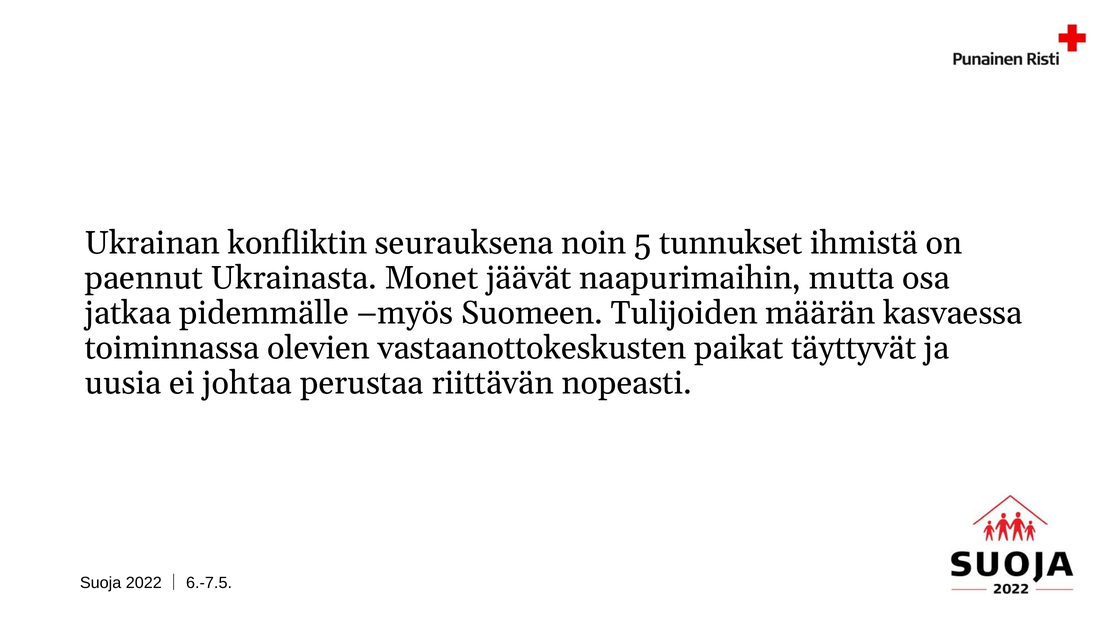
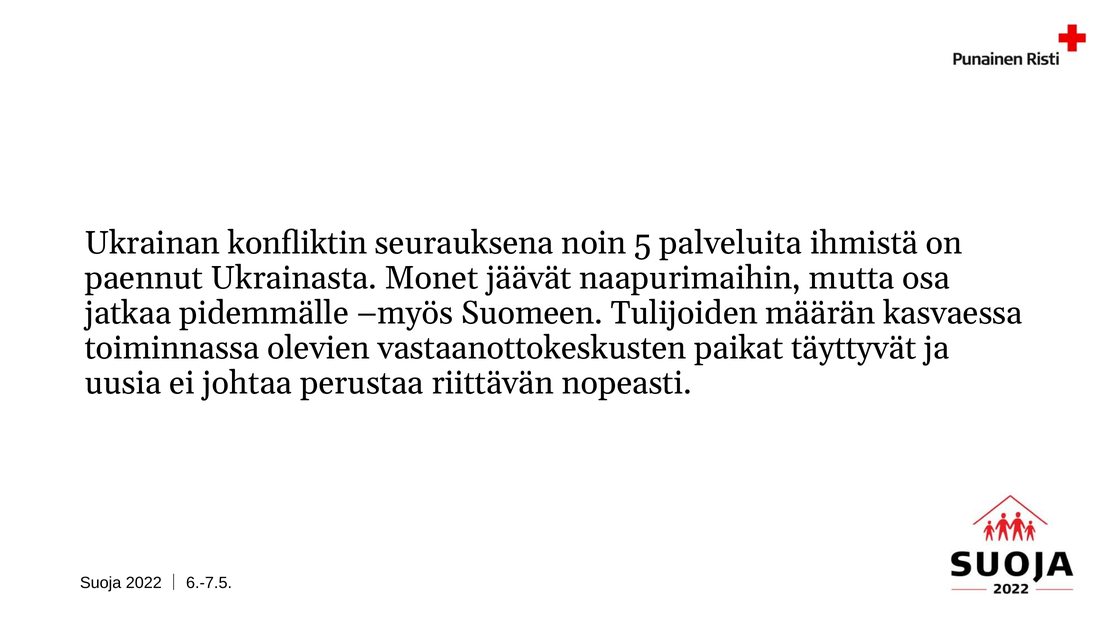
tunnukset: tunnukset -> palveluita (731, 243)
